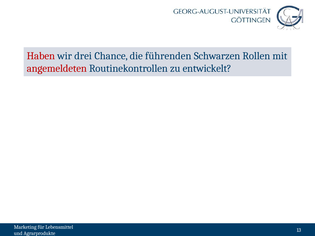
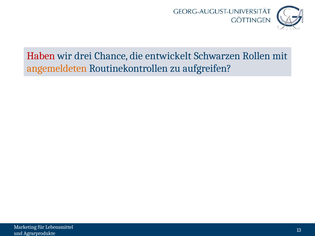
führenden: führenden -> entwickelt (168, 56)
angemeldeten colour: red -> orange (57, 68)
entwickelt: entwickelt -> aufgreifen (207, 68)
